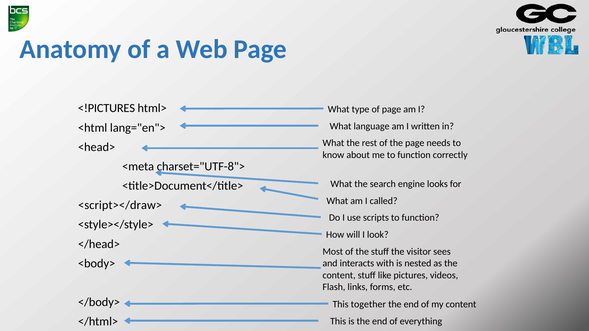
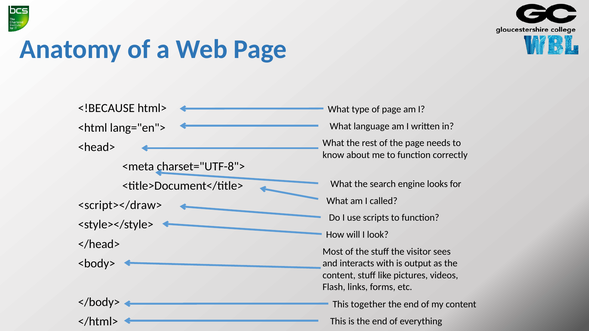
<!PICTURES: <!PICTURES -> <!BECAUSE (106, 108)
nested: nested -> output (418, 264)
